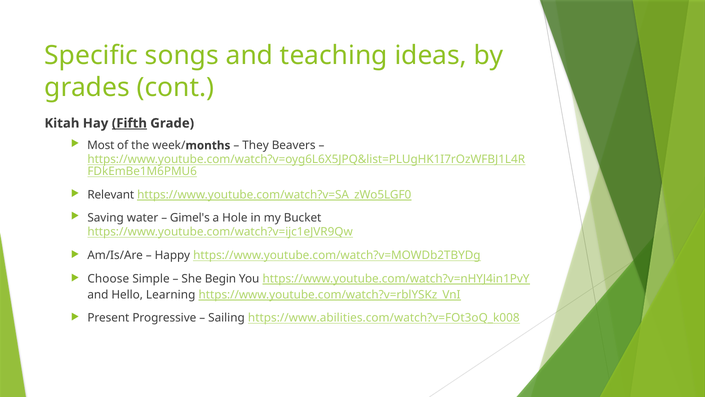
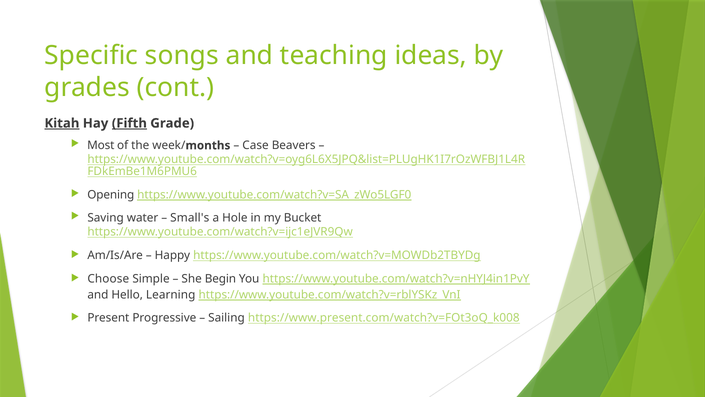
Kitah underline: none -> present (62, 123)
They: They -> Case (256, 145)
Relevant: Relevant -> Opening (111, 194)
Gimel's: Gimel's -> Small's (190, 218)
https://www.abilities.com/watch?v=FOt3oQ_k008: https://www.abilities.com/watch?v=FOt3oQ_k008 -> https://www.present.com/watch?v=FOt3oQ_k008 (384, 318)
